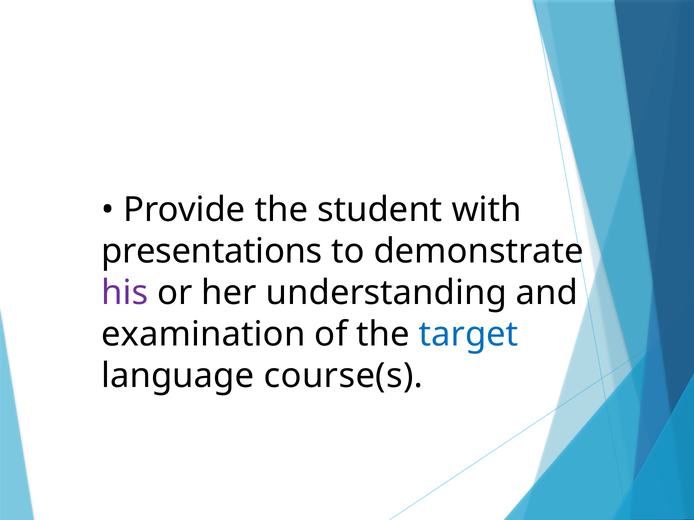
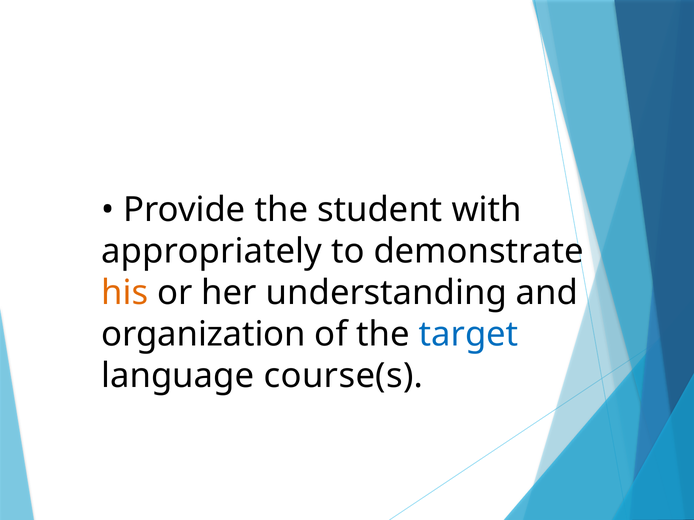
presentations: presentations -> appropriately (212, 251)
his colour: purple -> orange (125, 293)
examination: examination -> organization (203, 335)
